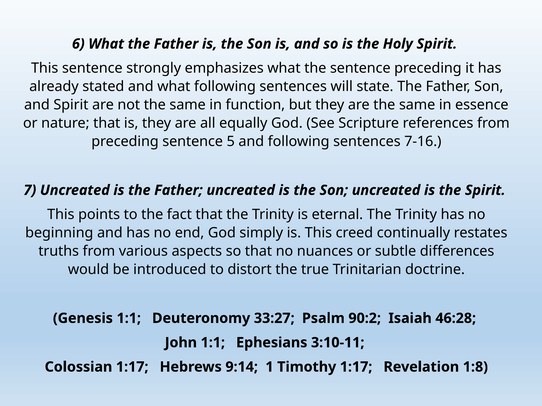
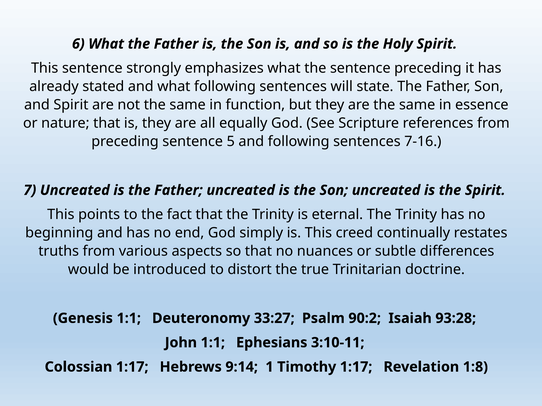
46:28: 46:28 -> 93:28 (456, 319)
